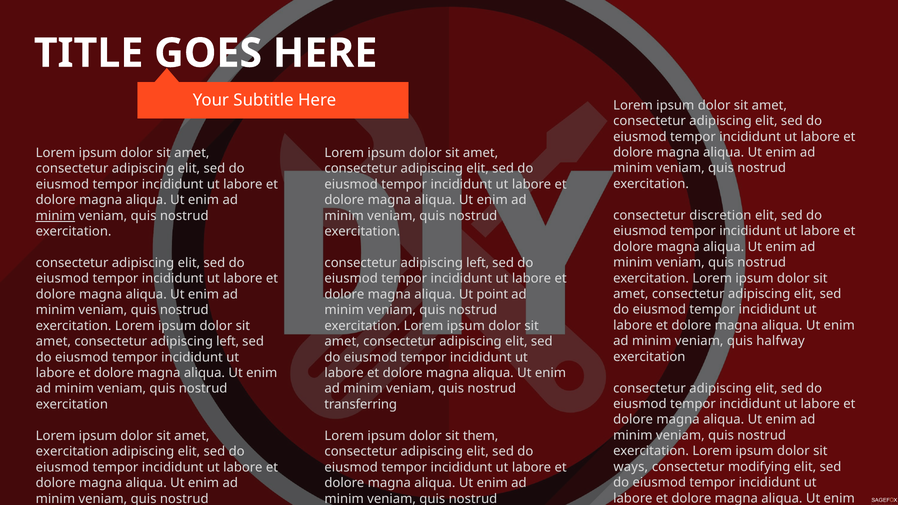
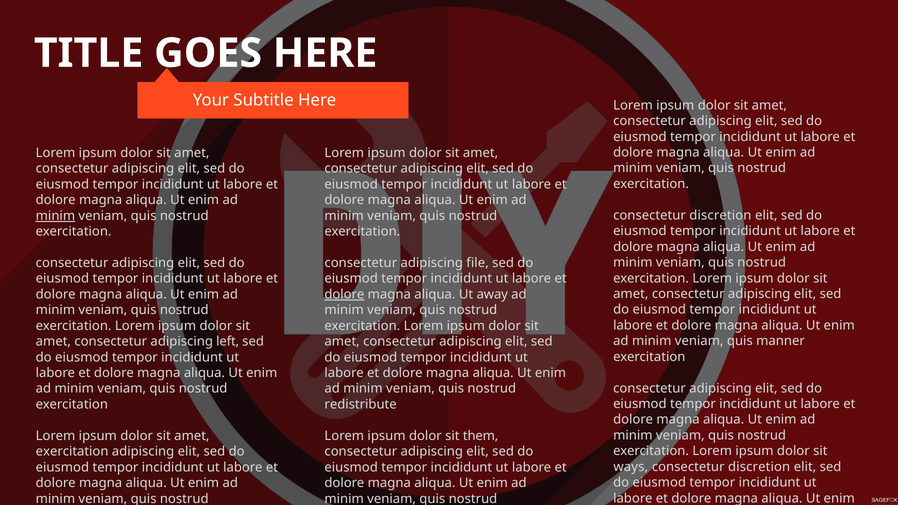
left: left -> file (478, 263)
dolore underline: none -> present (344, 294)
point: point -> away (492, 294)
halfway: halfway -> manner (781, 341)
transferring: transferring -> redistribute (361, 404)
modifying: modifying -> discretion (759, 467)
